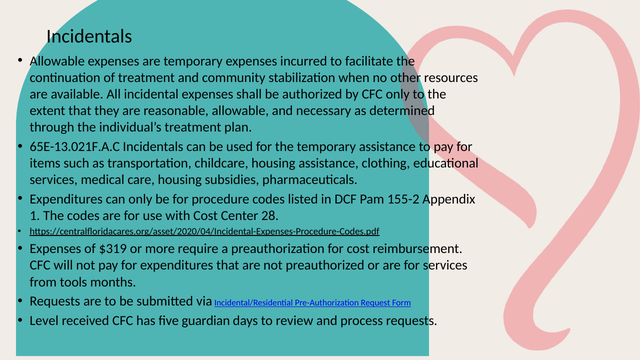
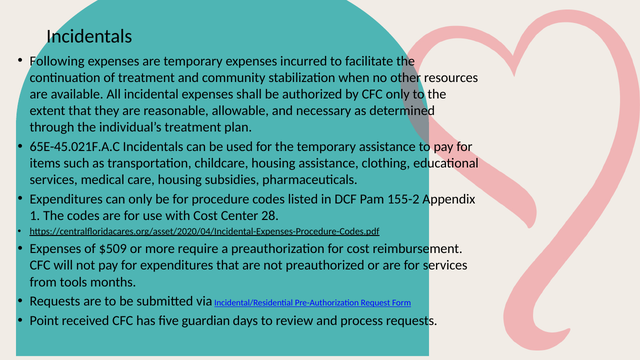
Allowable: Allowable -> Following (57, 61)
65E-13.021F.A.C: 65E-13.021F.A.C -> 65E-45.021F.A.C (75, 147)
$319: $319 -> $509 (113, 249)
Level: Level -> Point (44, 321)
